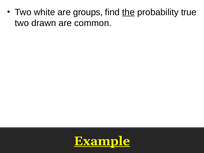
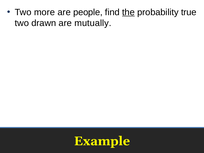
white: white -> more (44, 12)
groups: groups -> people (88, 12)
common: common -> mutually (93, 23)
Example underline: present -> none (102, 141)
